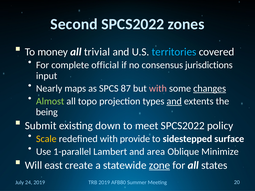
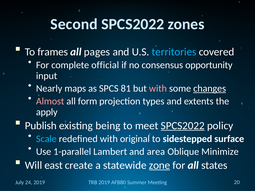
money: money -> frames (53, 52)
trivial: trivial -> pages (97, 52)
jurisdictions: jurisdictions -> opportunity (209, 65)
87: 87 -> 81 (126, 89)
Almost colour: light green -> pink (50, 101)
topo: topo -> form (88, 101)
and underline: present -> none (174, 101)
being: being -> apply (47, 112)
Submit: Submit -> Publish (41, 126)
down: down -> being (108, 126)
SPCS2022 underline: none -> present (183, 126)
Scale colour: yellow -> light blue (46, 139)
provide: provide -> original (135, 139)
